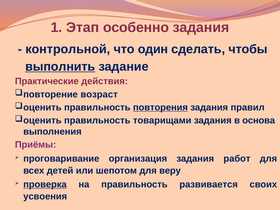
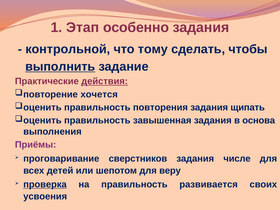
один: один -> тому (153, 49)
действия underline: none -> present (105, 81)
возраст: возраст -> хочется (99, 94)
повторения underline: present -> none (160, 107)
правил: правил -> щипать (248, 107)
товарищами: товарищами -> завышенная (162, 120)
организация: организация -> сверстников (138, 159)
работ: работ -> числе (237, 159)
